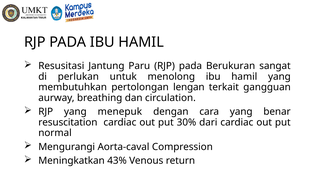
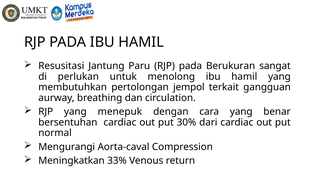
lengan: lengan -> jempol (189, 87)
resuscitation: resuscitation -> bersentuhan (68, 122)
43%: 43% -> 33% (117, 161)
